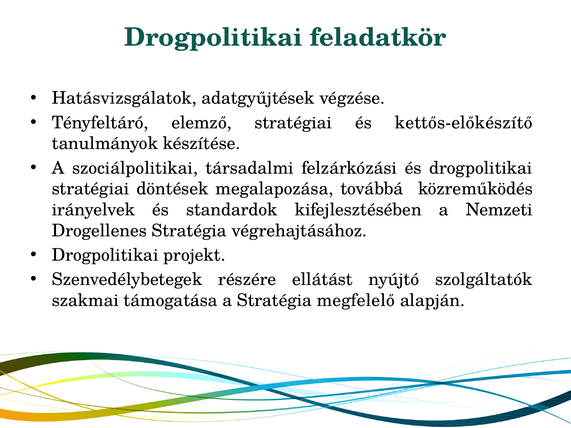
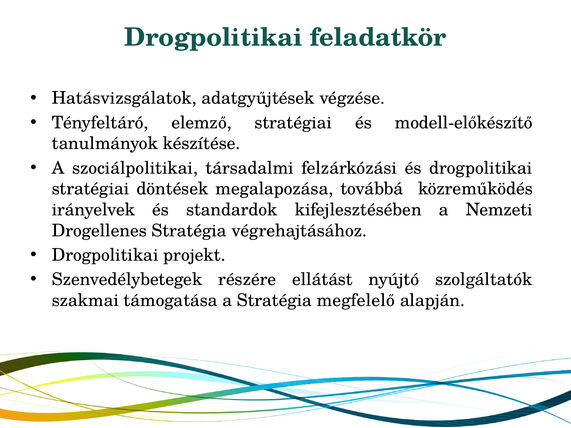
kettős-előkészítő: kettős-előkészítő -> modell-előkészítő (464, 123)
